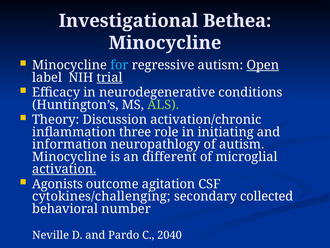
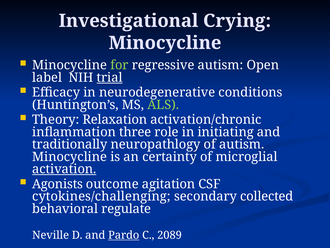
Bethea: Bethea -> Crying (237, 21)
for colour: light blue -> light green (119, 65)
Open underline: present -> none (263, 65)
Discussion: Discussion -> Relaxation (115, 119)
information: information -> traditionally (70, 144)
different: different -> certainty (170, 156)
number: number -> regulate (126, 208)
Pardo underline: none -> present (124, 235)
2040: 2040 -> 2089 (170, 235)
